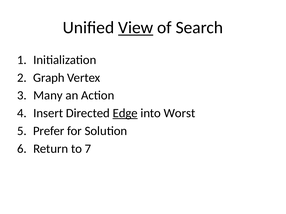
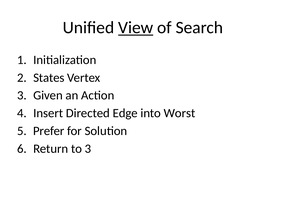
Graph: Graph -> States (49, 78)
Many: Many -> Given (48, 96)
Edge underline: present -> none (125, 113)
to 7: 7 -> 3 (88, 149)
